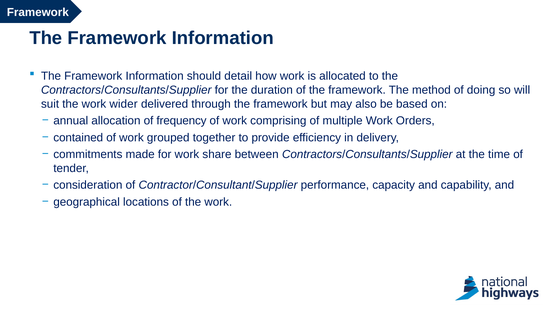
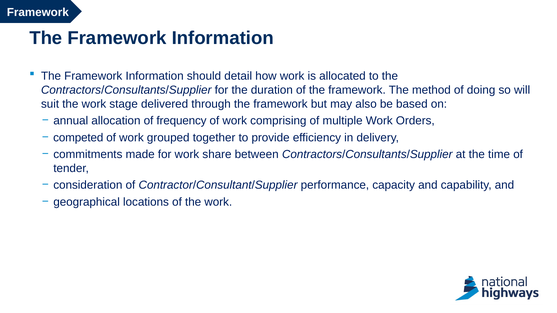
wider: wider -> stage (124, 104)
contained: contained -> competed (78, 138)
